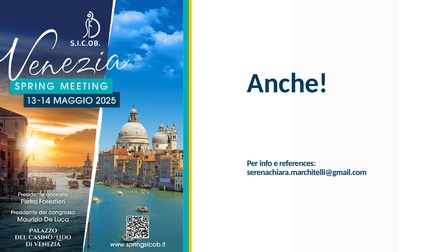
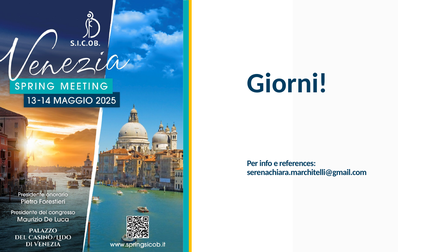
Anche: Anche -> Giorni (287, 83)
